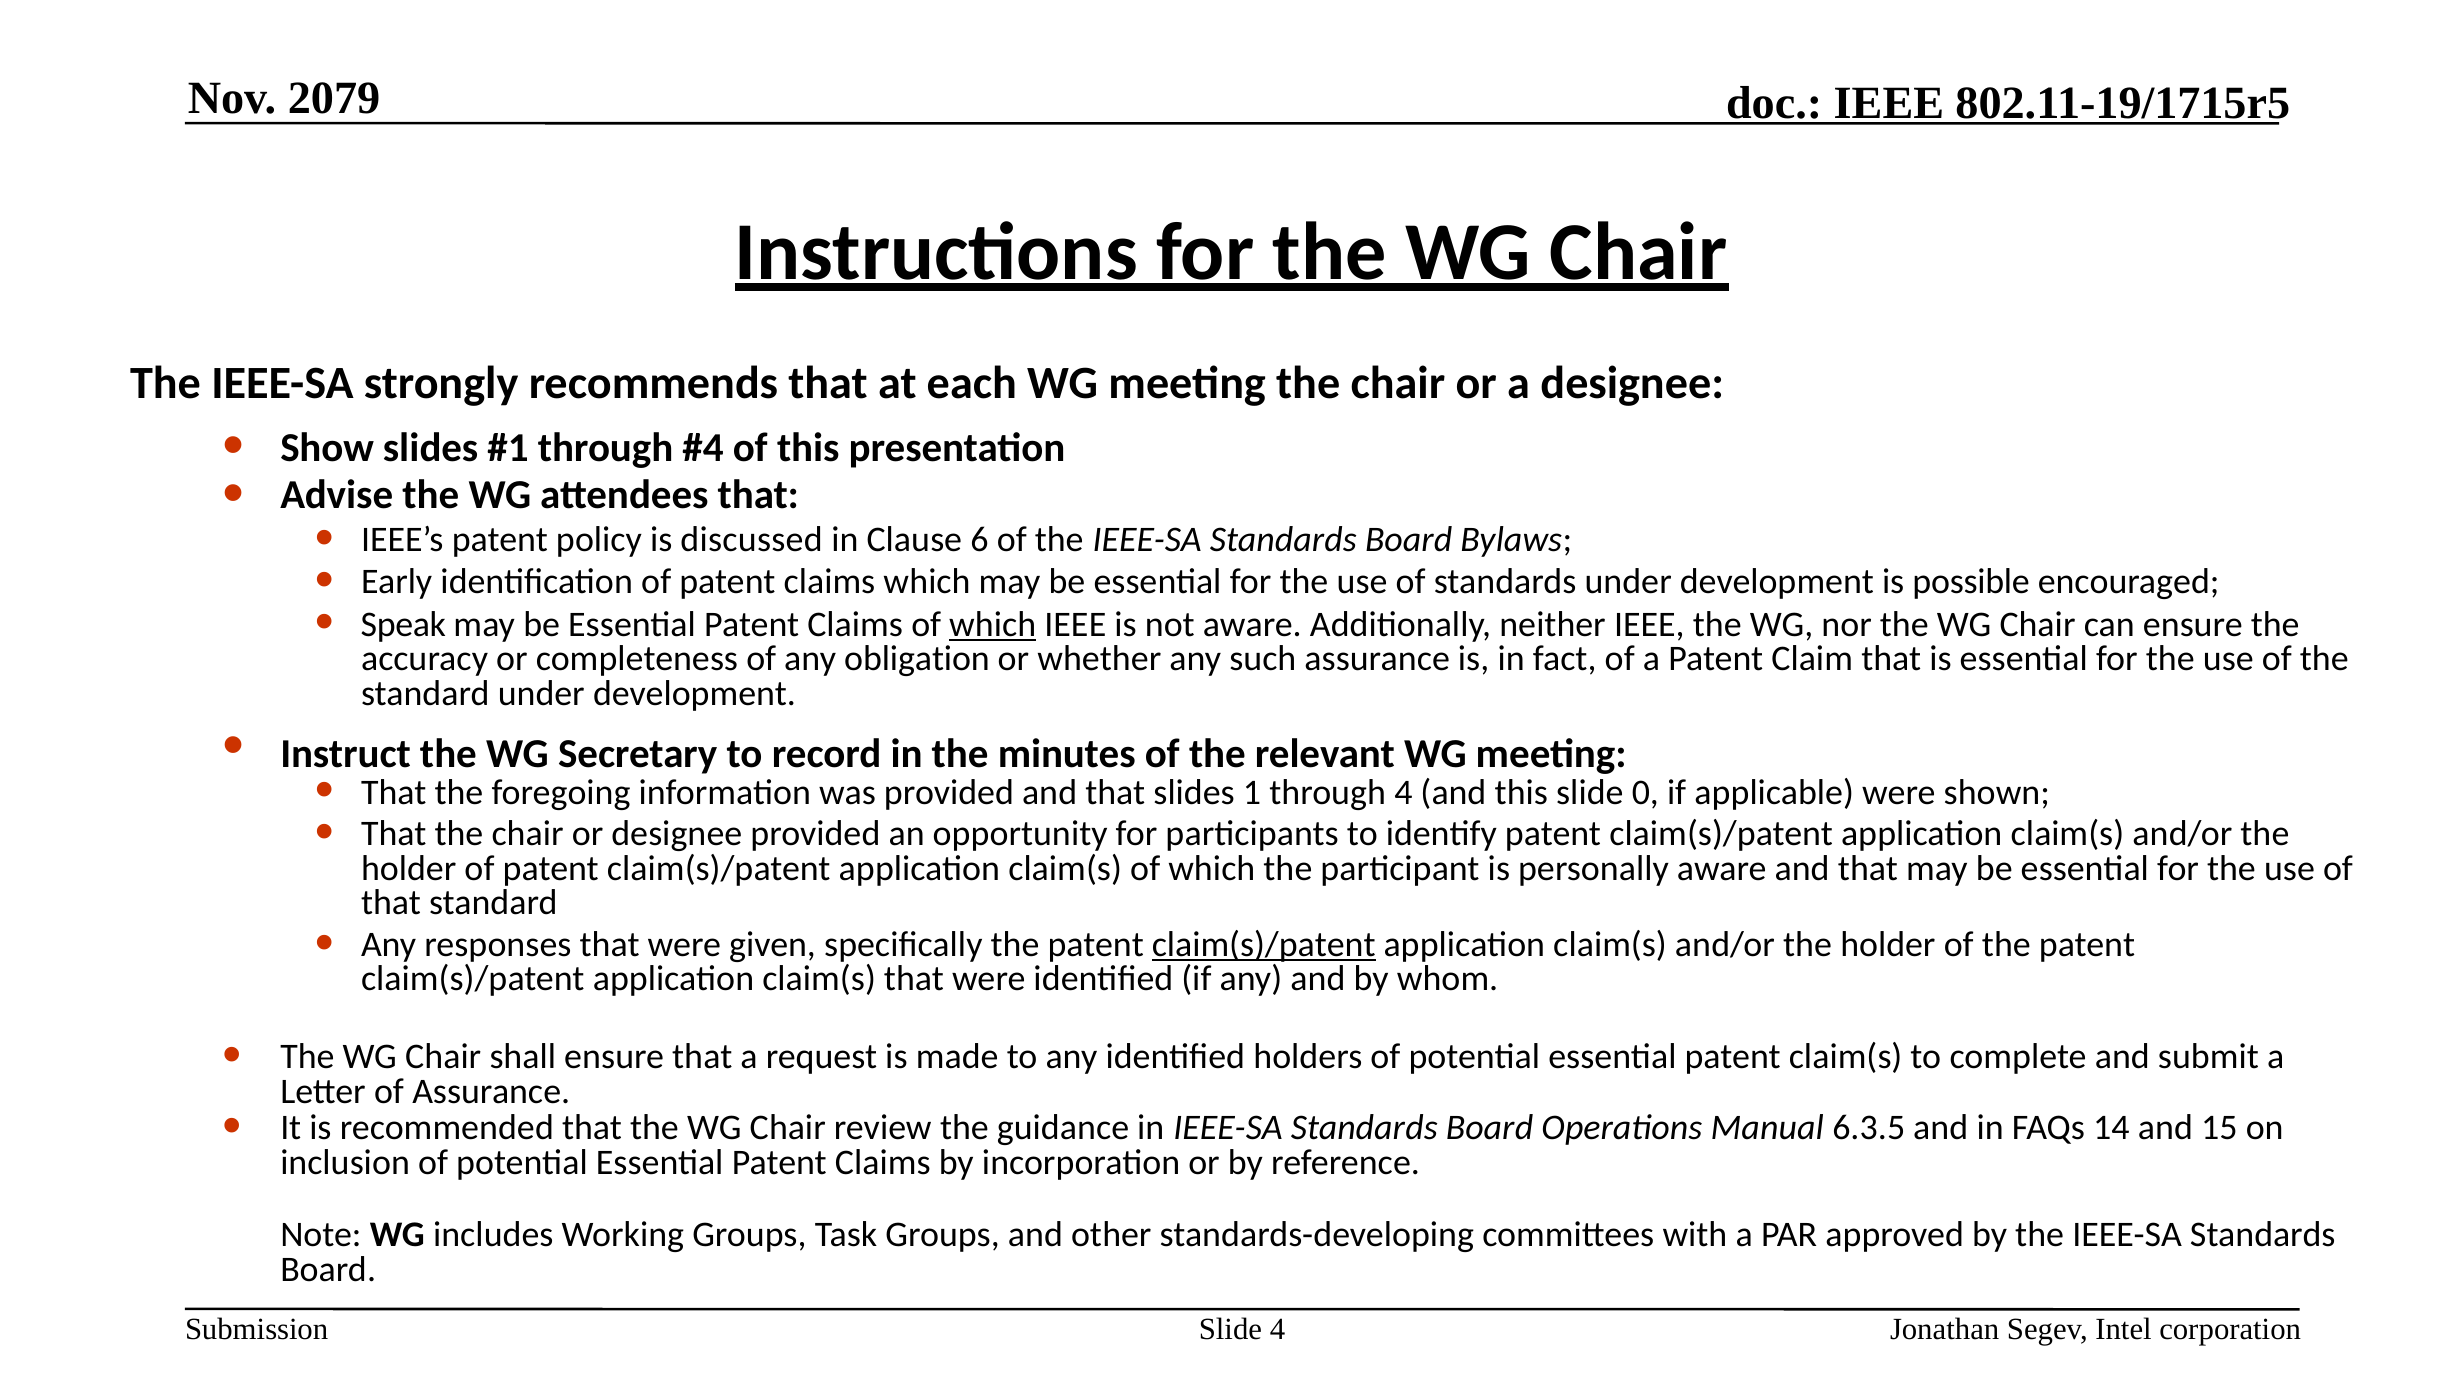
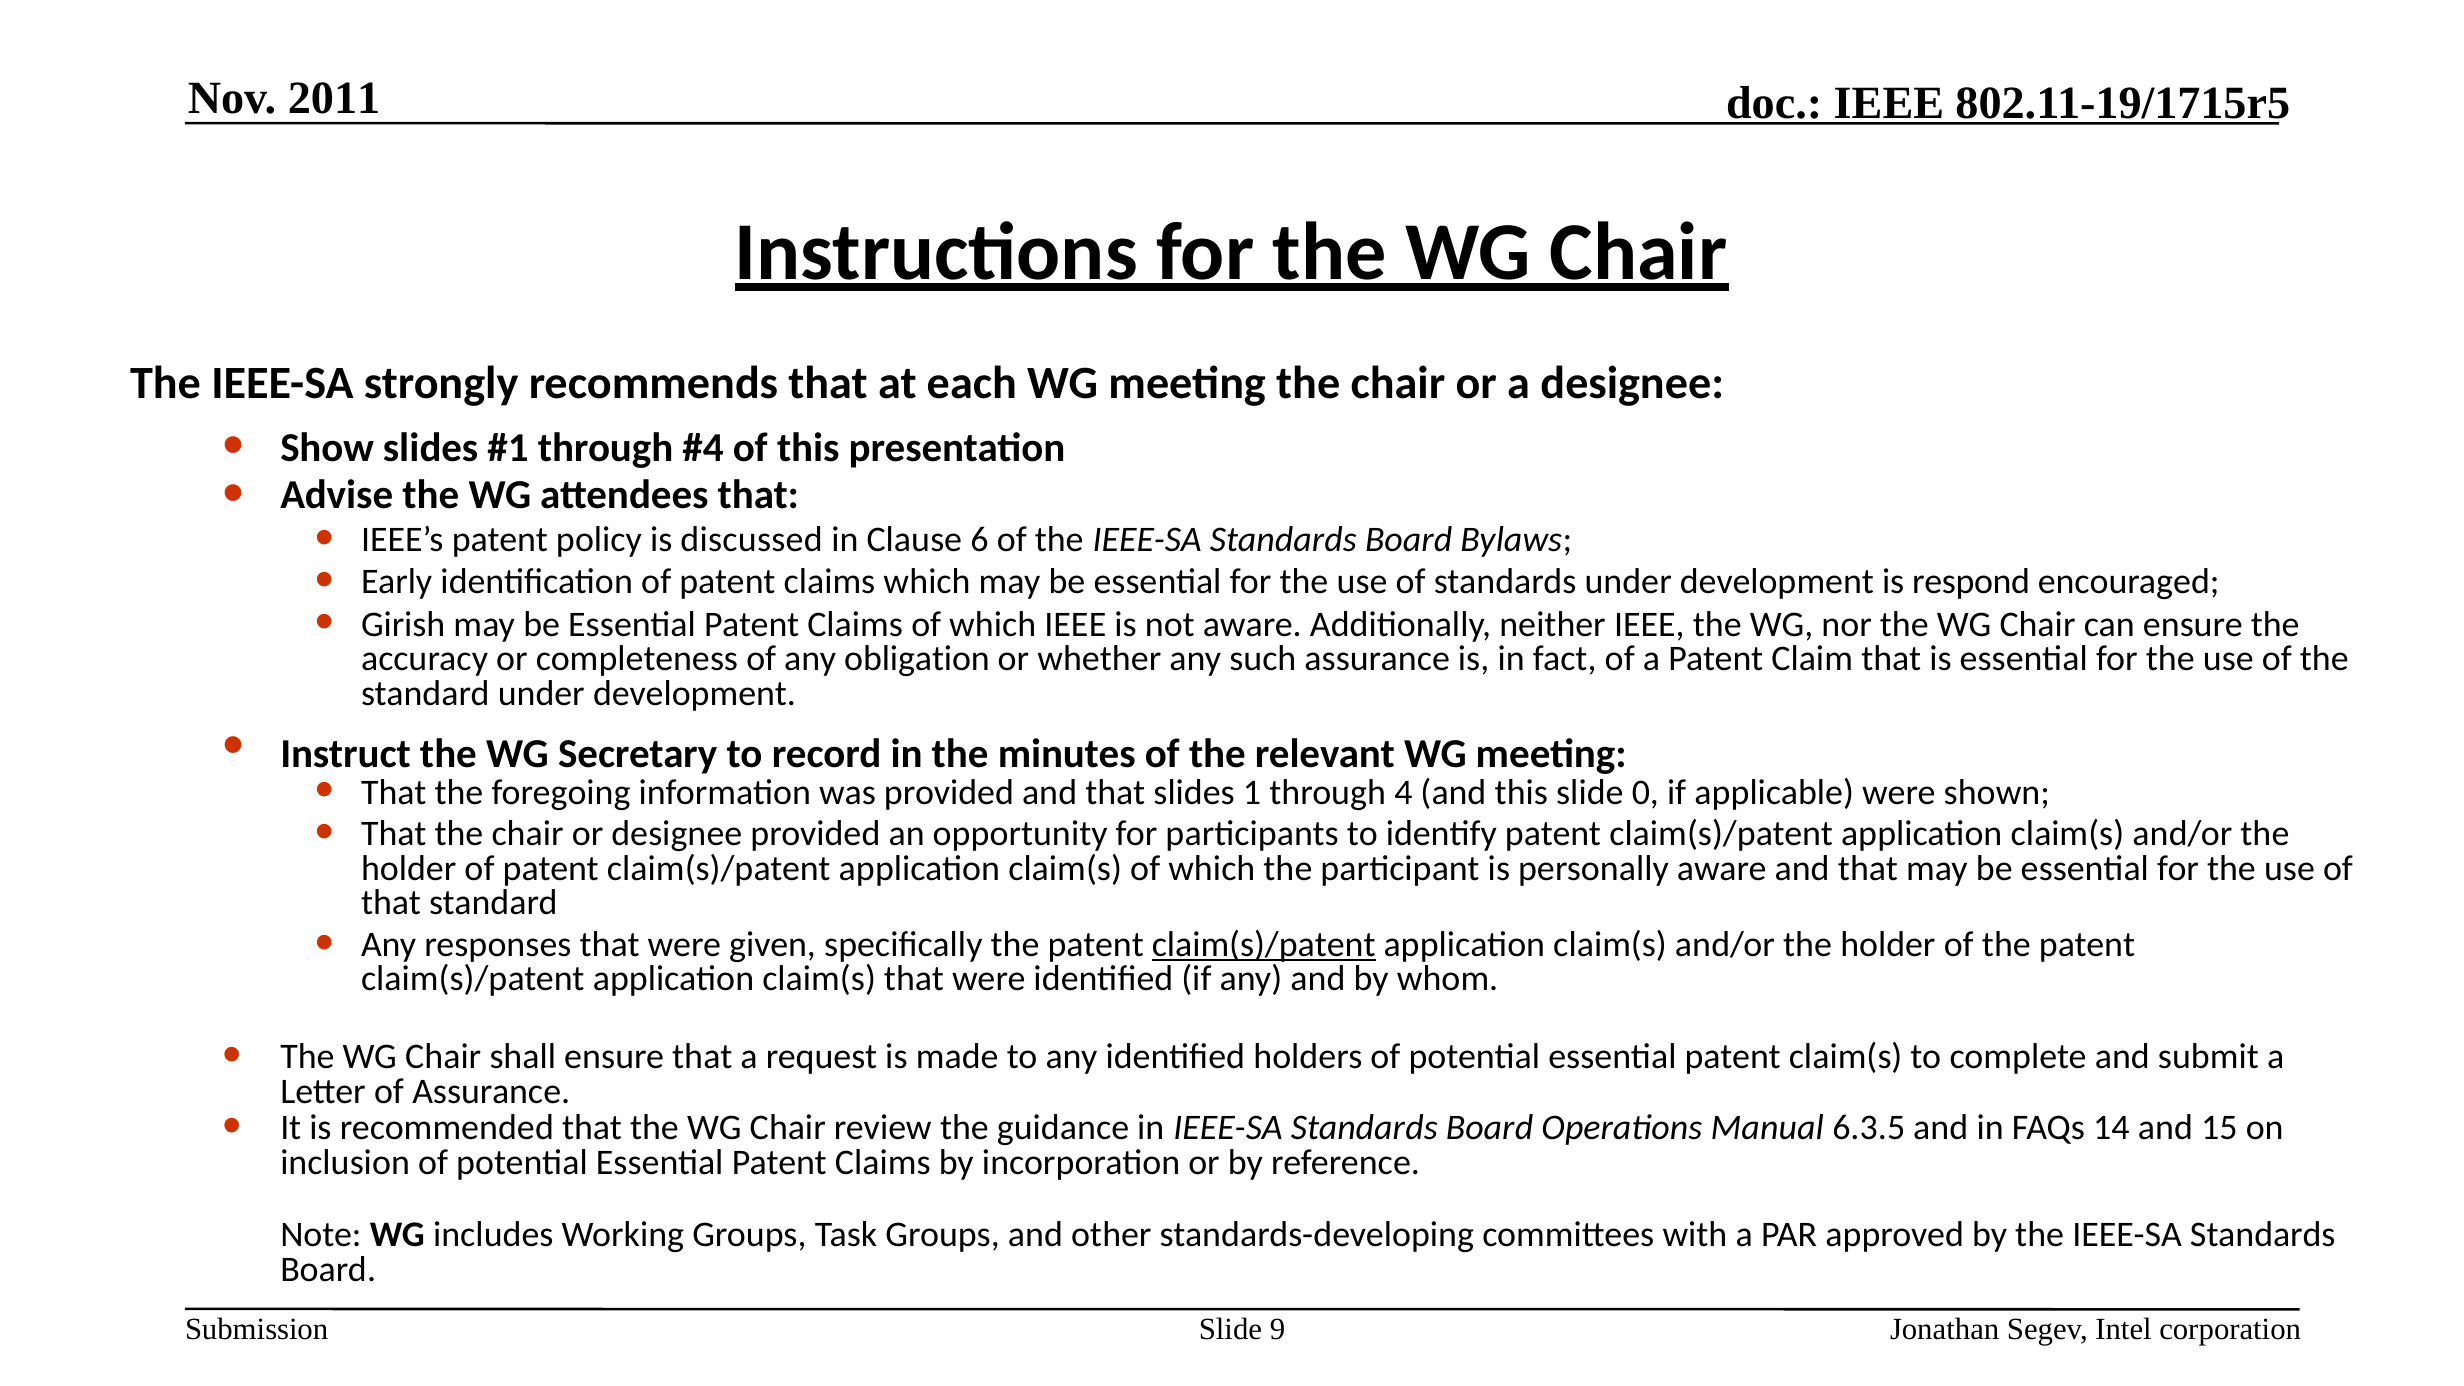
2079: 2079 -> 2011 (334, 98)
possible: possible -> respond (1971, 581)
Speak: Speak -> Girish (403, 624)
which underline: present -> none (993, 624)
Slide 4: 4 -> 9 (1277, 1329)
